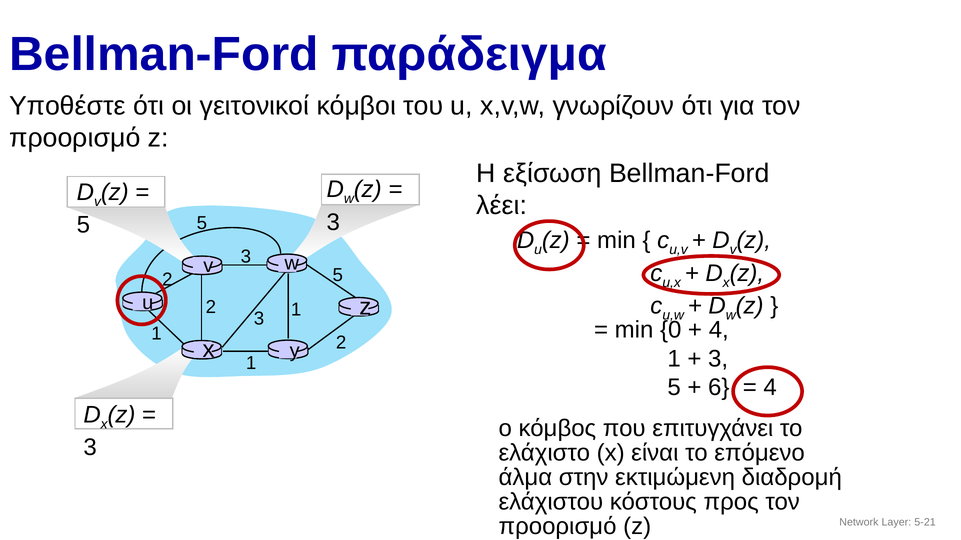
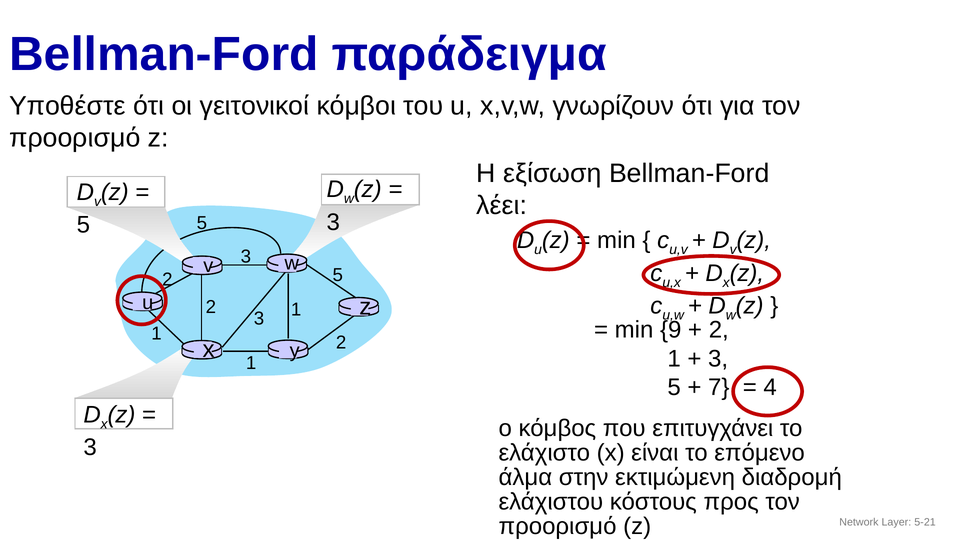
0: 0 -> 9 (671, 330)
4: 4 -> 2 (719, 330)
6: 6 -> 7 (719, 388)
